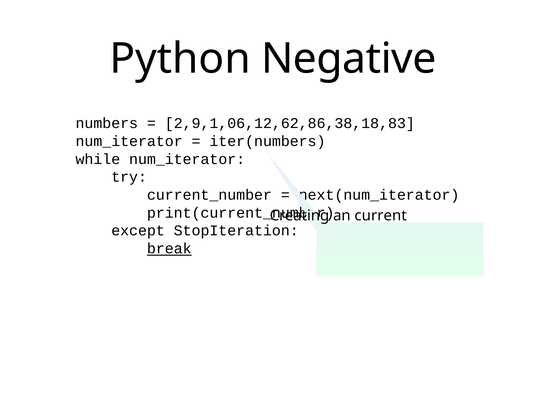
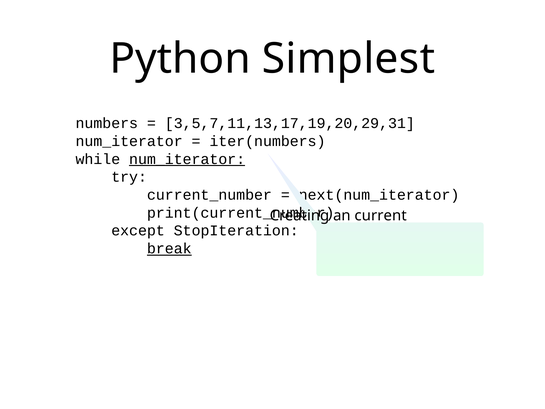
Negative: Negative -> Simplest (348, 59)
2,9,1,06,12,62,86,38,18,83: 2,9,1,06,12,62,86,38,18,83 -> 3,5,7,11,13,17,19,20,29,31 (290, 123)
num_iterator underline: none -> present (187, 159)
